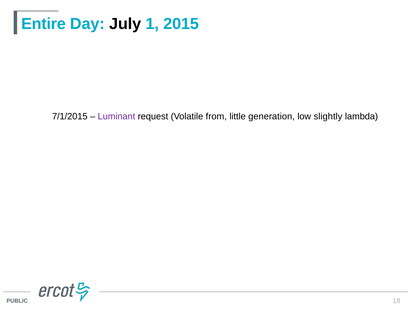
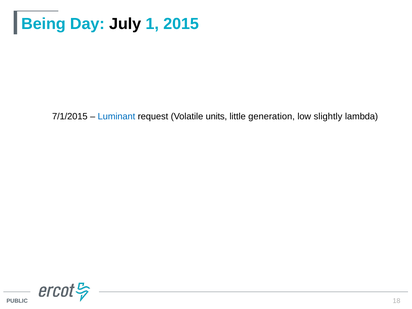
Entire: Entire -> Being (43, 24)
Luminant colour: purple -> blue (116, 117)
from: from -> units (216, 117)
